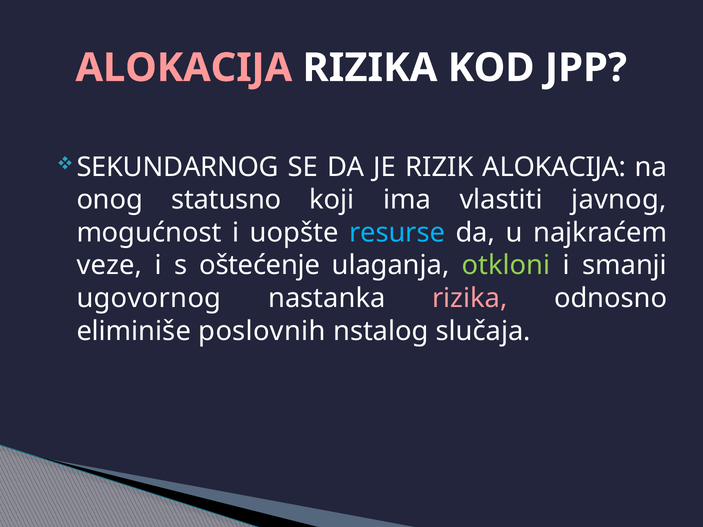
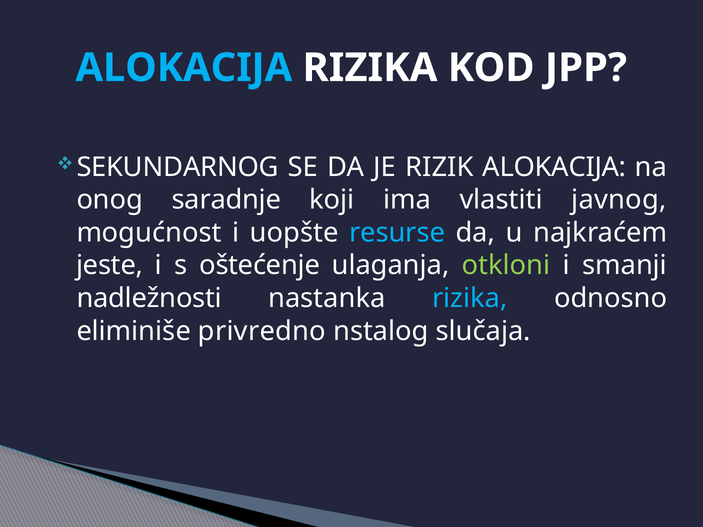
ALOKACIJA colour: pink -> light blue (184, 68)
statusno: statusno -> saradnje (226, 200)
veze: veze -> jeste (110, 266)
ugovornog: ugovornog -> nadležnosti (149, 298)
rizika colour: pink -> light blue (470, 298)
poslovnih: poslovnih -> privredno (262, 331)
